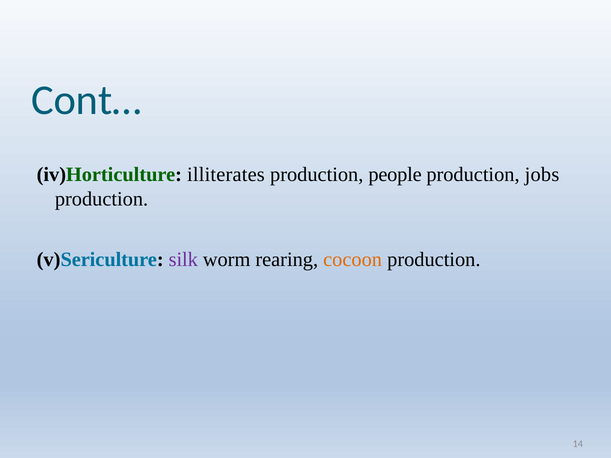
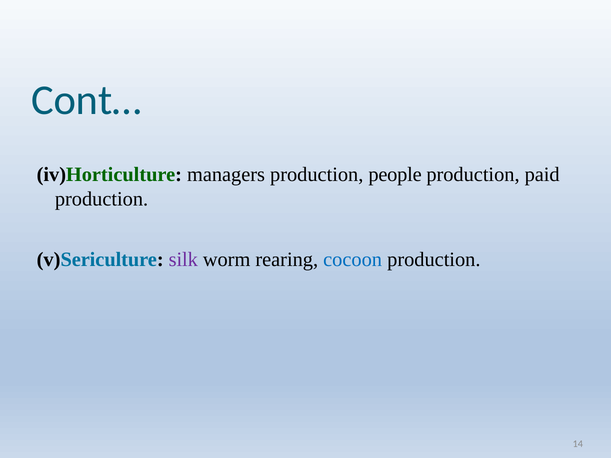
illiterates: illiterates -> managers (226, 175)
jobs: jobs -> paid (542, 175)
cocoon colour: orange -> blue (353, 259)
